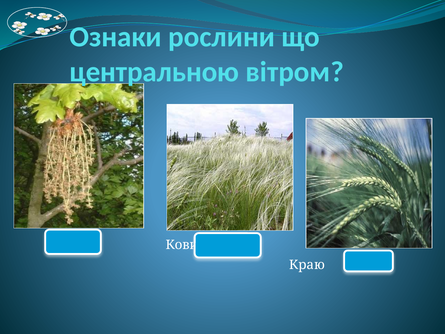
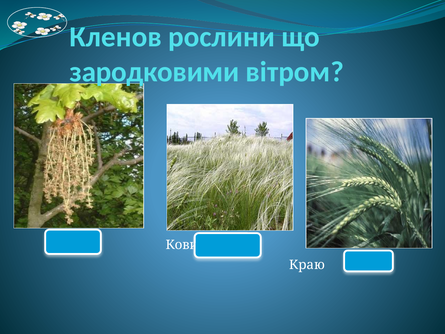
Ознаки: Ознаки -> Кленов (116, 37)
центральною: центральною -> зародковими (154, 72)
